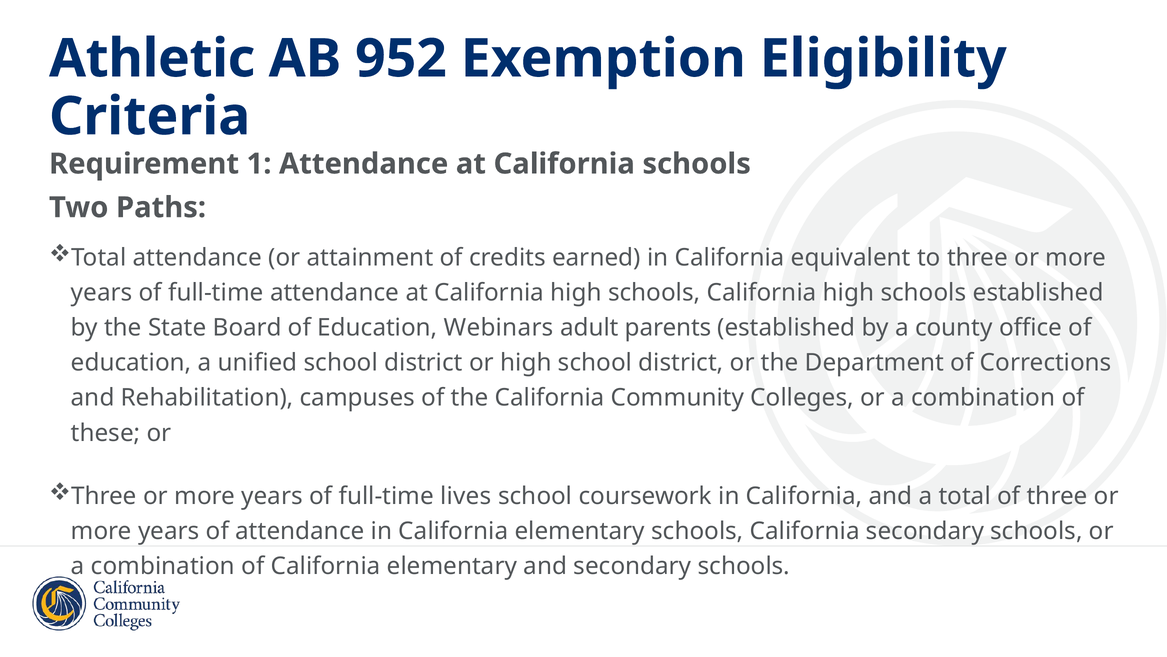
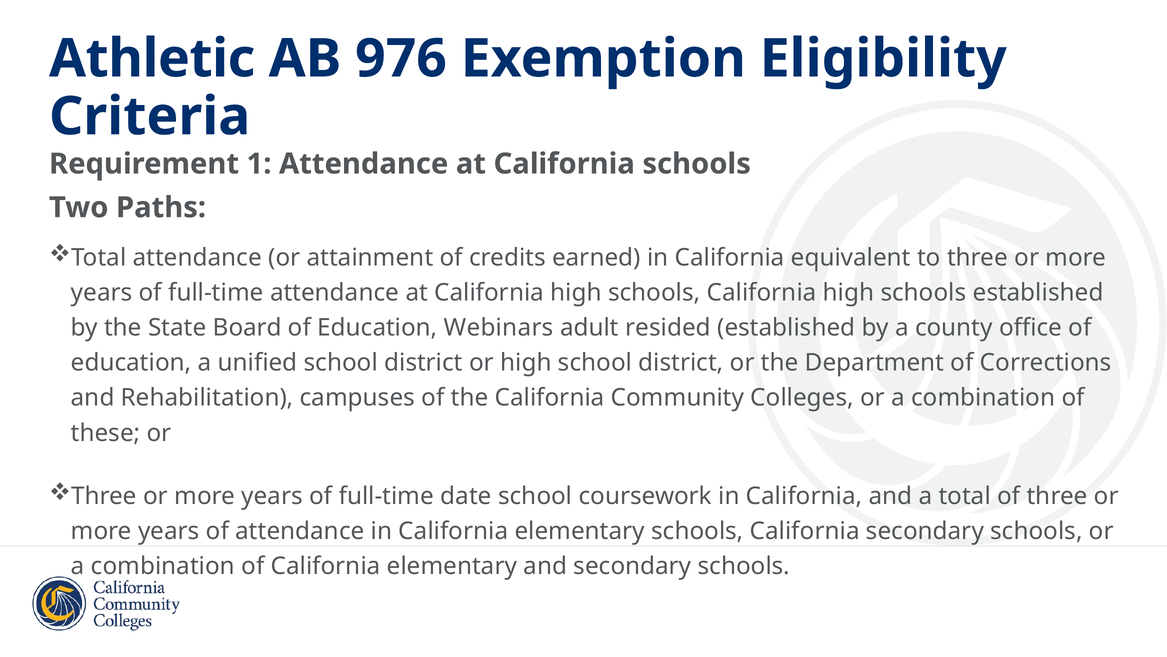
952: 952 -> 976 (401, 59)
parents: parents -> resided (668, 328)
lives: lives -> date (466, 496)
